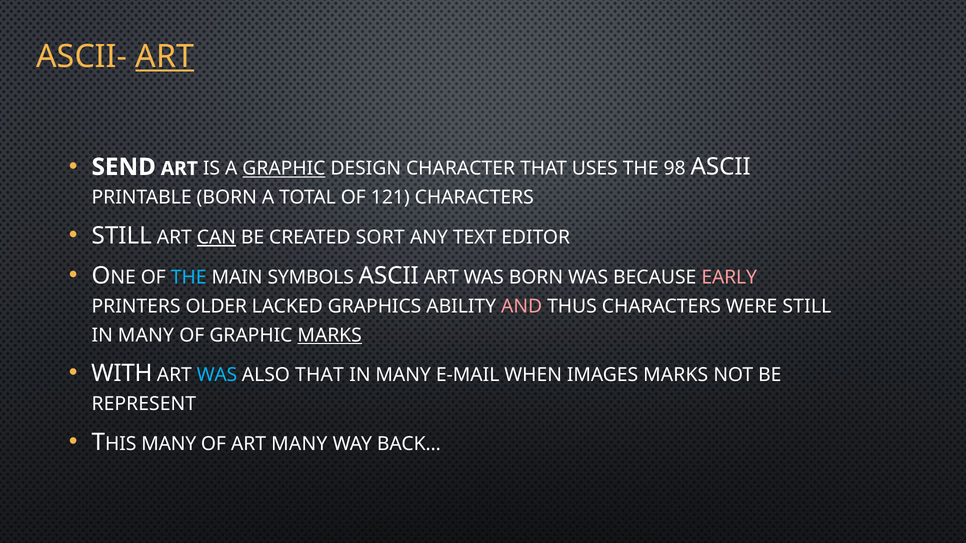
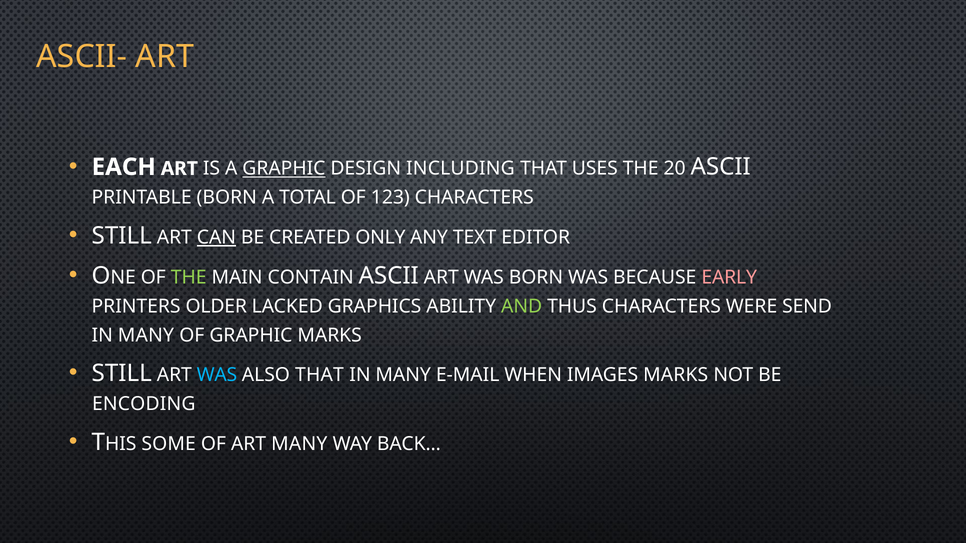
ART underline: present -> none (165, 57)
SEND: SEND -> EACH (124, 167)
CHARACTER: CHARACTER -> INCLUDING (460, 169)
98: 98 -> 20 (675, 169)
121: 121 -> 123 (390, 198)
SORT: SORT -> ONLY (380, 238)
THE colour: light blue -> light green (189, 277)
SYMBOLS: SYMBOLS -> CONTAIN (311, 277)
AND colour: pink -> light green (522, 306)
WERE STILL: STILL -> SEND (807, 306)
MARKS underline: present -> none (330, 335)
WITH: WITH -> STILL (122, 374)
REPRESENT: REPRESENT -> ENCODING (144, 404)
MANY: MANY -> SOME (169, 444)
